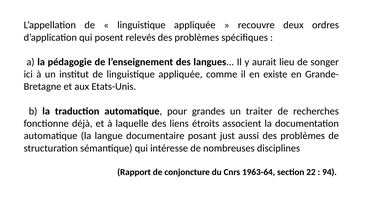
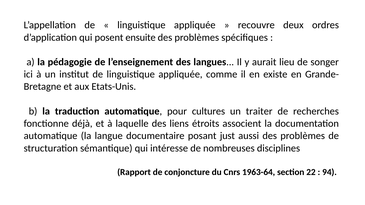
relevés: relevés -> ensuite (141, 37)
grandes: grandes -> cultures (209, 111)
